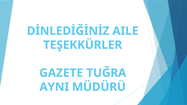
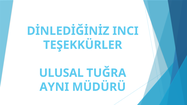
AILE: AILE -> INCI (125, 31)
GAZETE: GAZETE -> ULUSAL (61, 73)
